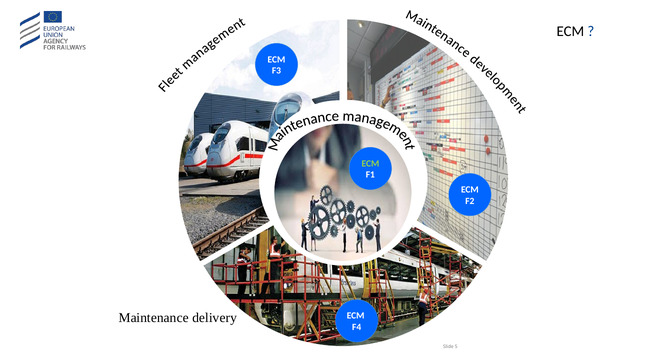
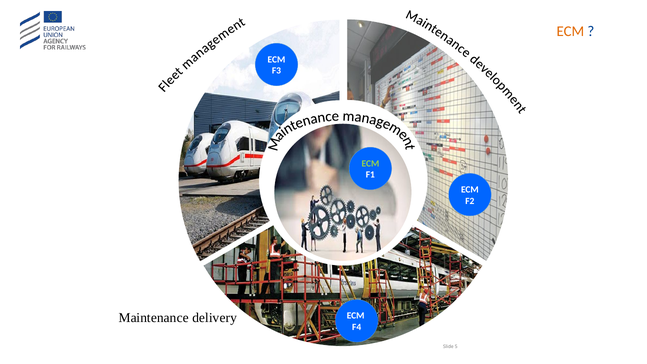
ECM colour: black -> orange (570, 31)
